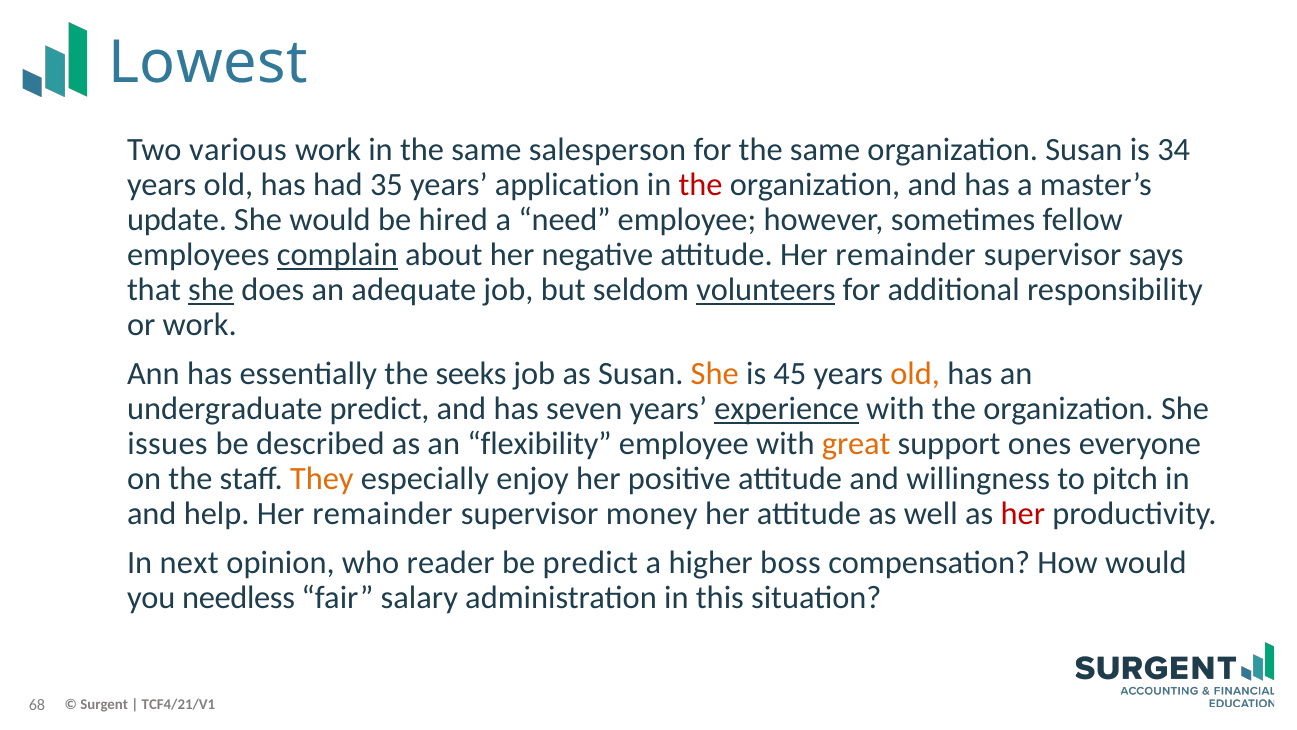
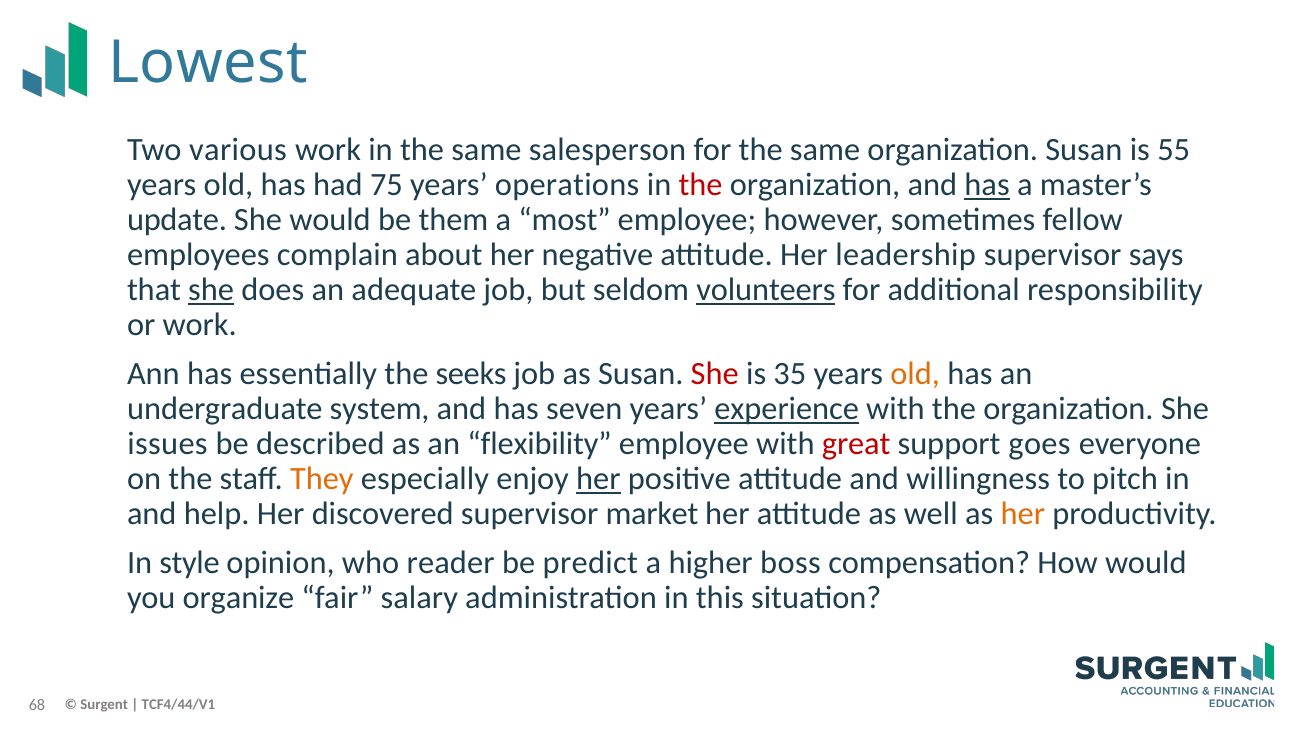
34: 34 -> 55 (1174, 150)
35: 35 -> 75 (386, 185)
application: application -> operations (567, 185)
has underline: none -> present (987, 185)
hired: hired -> them (453, 220)
need: need -> most (565, 220)
complain underline: present -> none (337, 255)
attitude Her remainder: remainder -> leadership (906, 255)
She colour: orange -> red (715, 373)
45: 45 -> 35 (790, 373)
undergraduate predict: predict -> system (380, 408)
great colour: orange -> red (856, 443)
ones: ones -> goes (1040, 443)
her underline: none -> present (598, 479)
help Her remainder: remainder -> discovered (383, 514)
money: money -> market (652, 514)
her colour: red -> orange (1023, 514)
next: next -> style (189, 562)
needless: needless -> organize (238, 597)
TCF4/21/V1: TCF4/21/V1 -> TCF4/44/V1 (178, 704)
